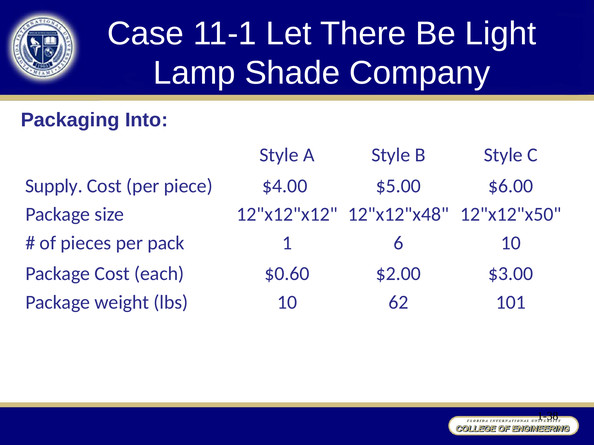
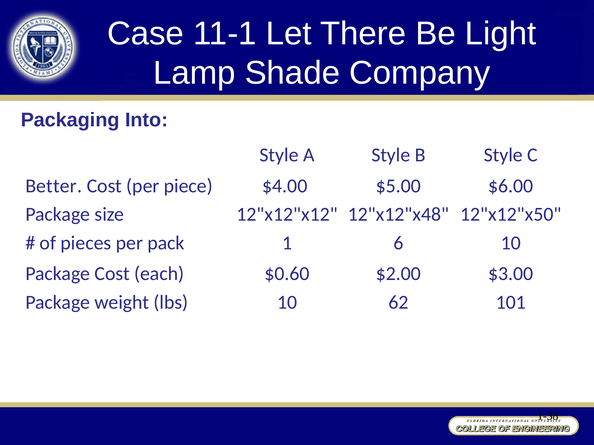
Supply: Supply -> Better (54, 186)
